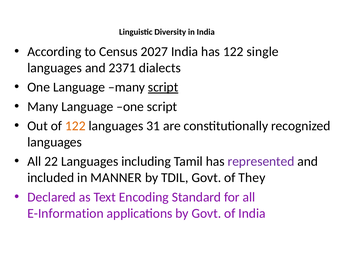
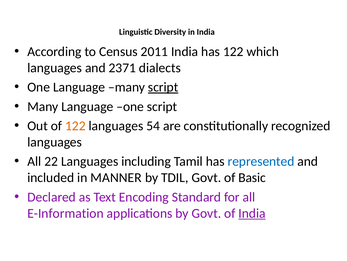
2027: 2027 -> 2011 (154, 51)
single: single -> which (263, 51)
31: 31 -> 54 (153, 126)
represented colour: purple -> blue (261, 161)
They: They -> Basic (252, 177)
India underline: none -> present (252, 213)
